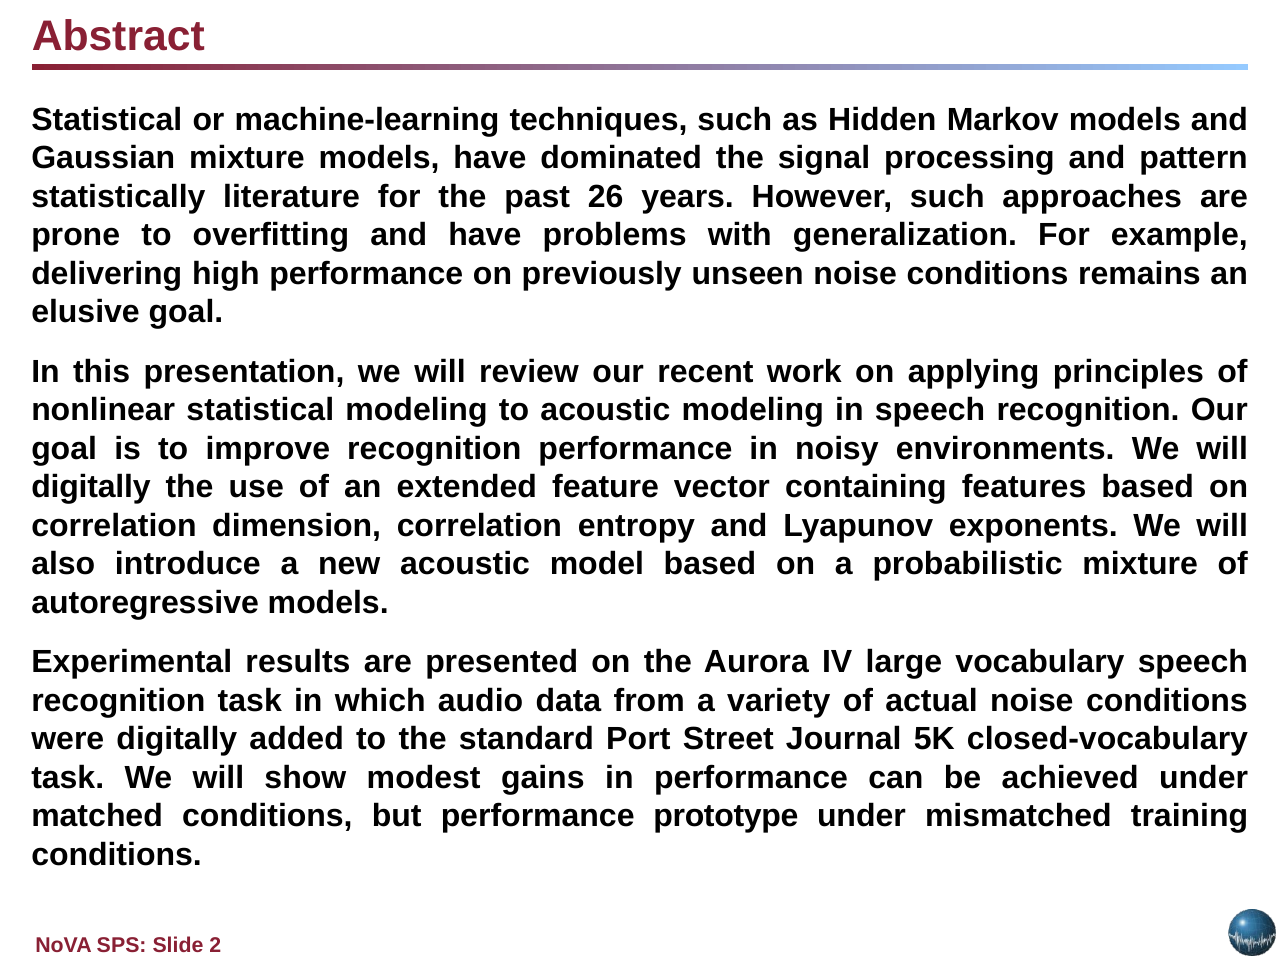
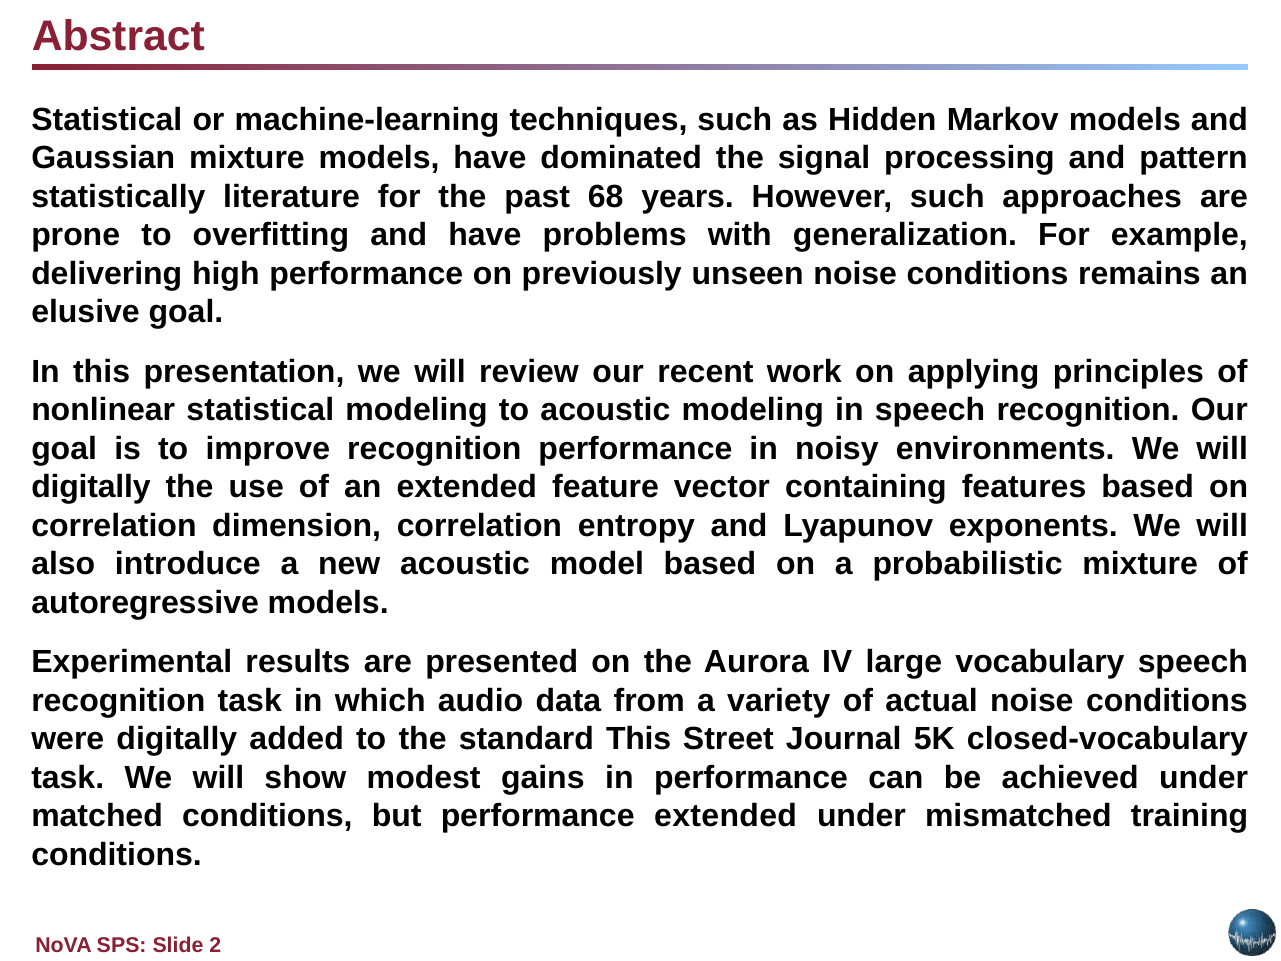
26: 26 -> 68 (606, 197)
standard Port: Port -> This (639, 739)
performance prototype: prototype -> extended (726, 816)
